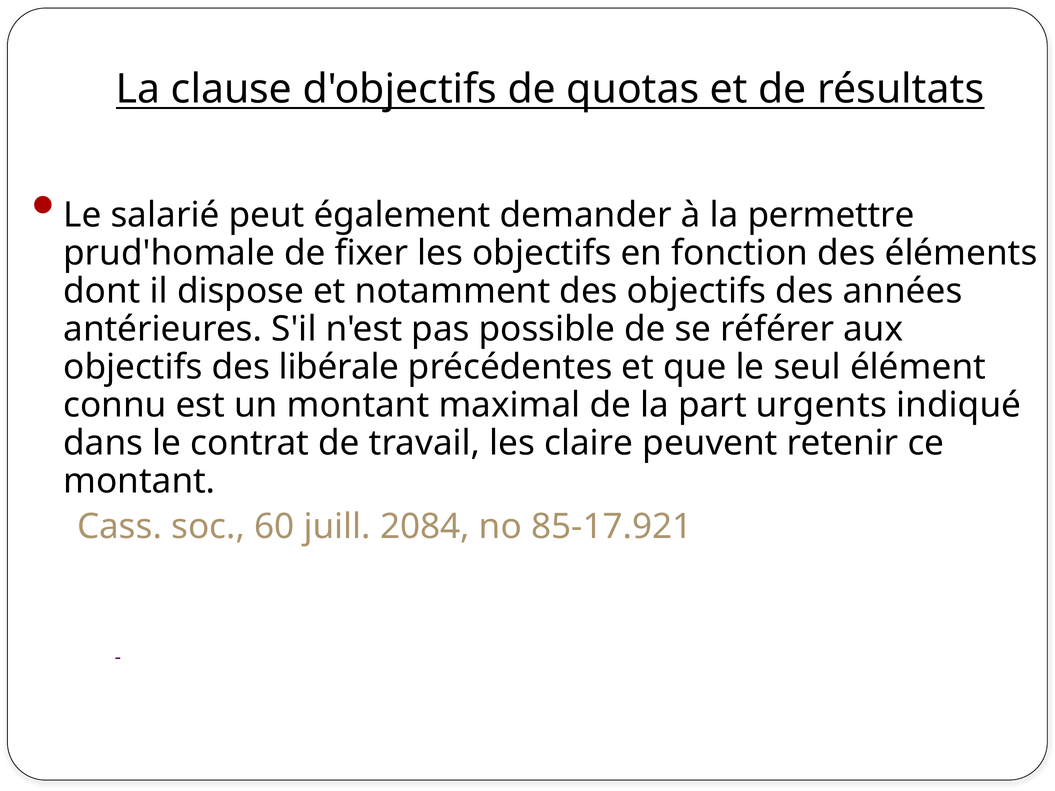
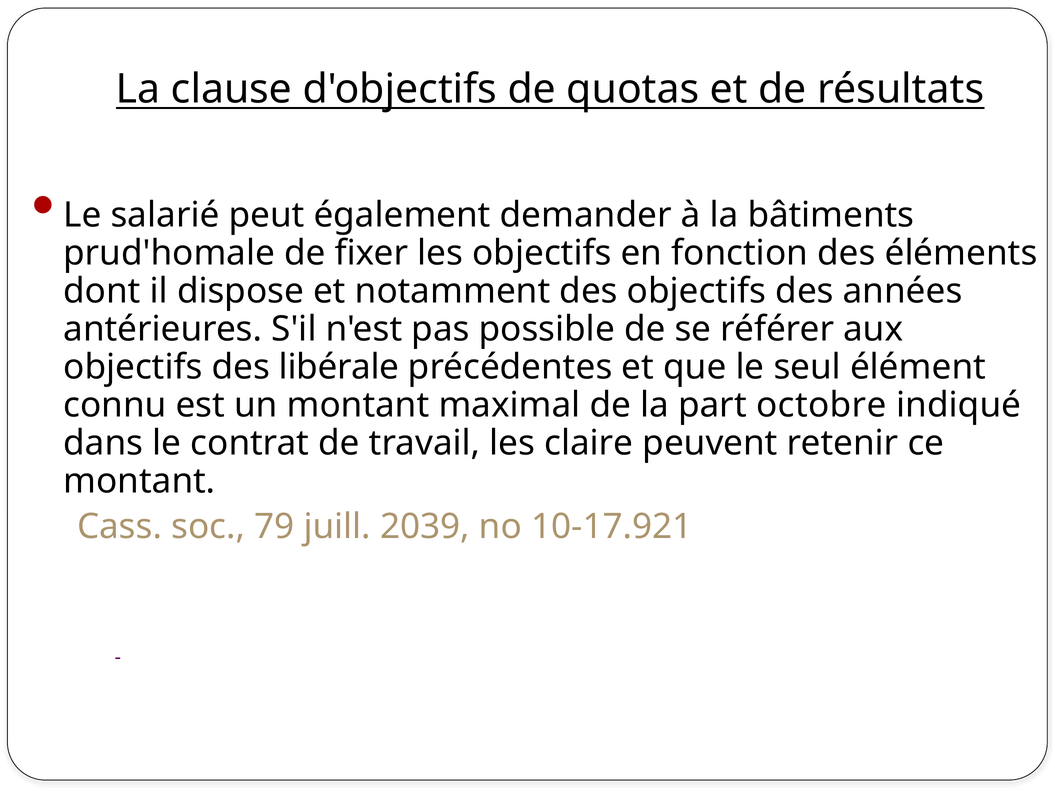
permettre: permettre -> bâtiments (831, 215)
urgents: urgents -> octobre (821, 405)
60: 60 -> 79 (274, 527)
2084: 2084 -> 2039 (425, 527)
85-17.921: 85-17.921 -> 10-17.921 (612, 527)
